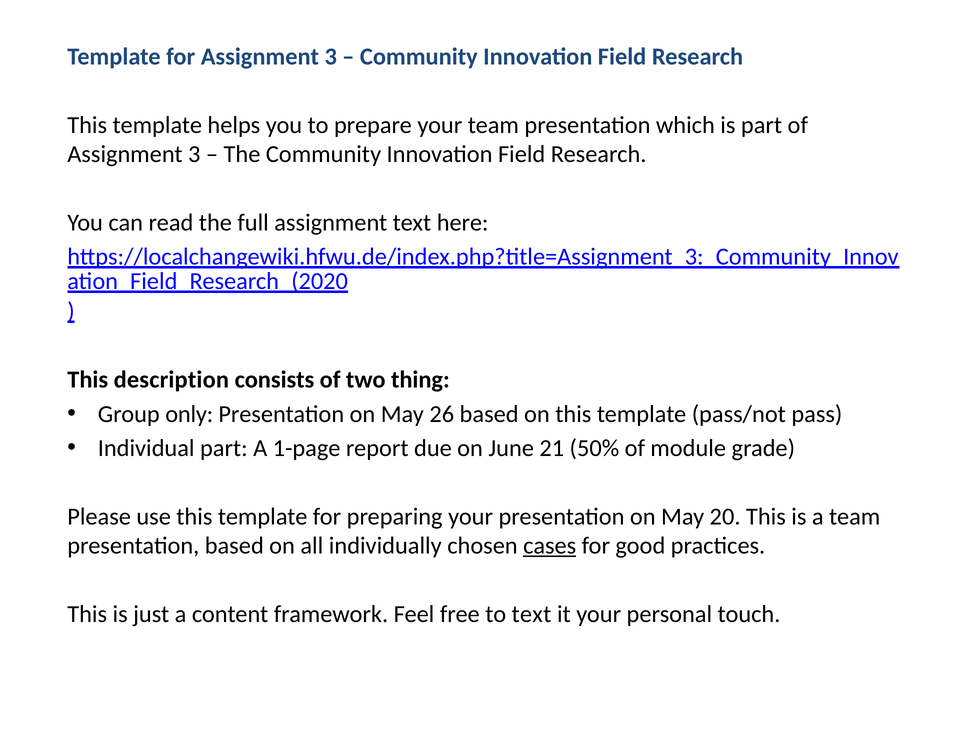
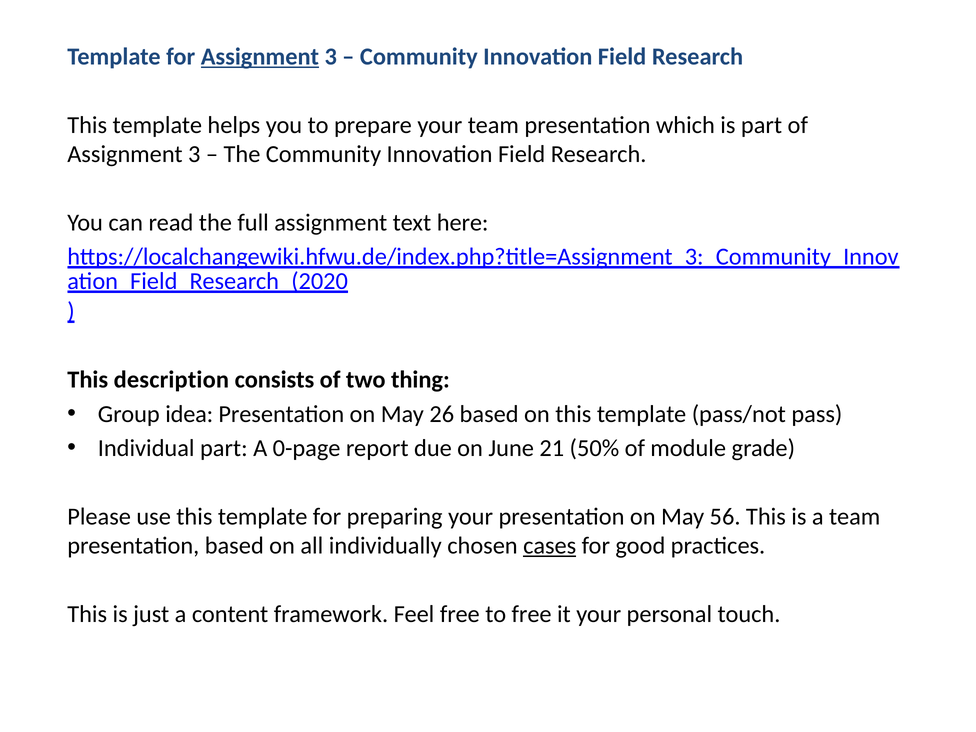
Assignment underline: none -> present (260, 57)
only: only -> idea (189, 414)
1-page: 1-page -> 0-page (307, 448)
20: 20 -> 56 (725, 516)
to text: text -> free (532, 614)
